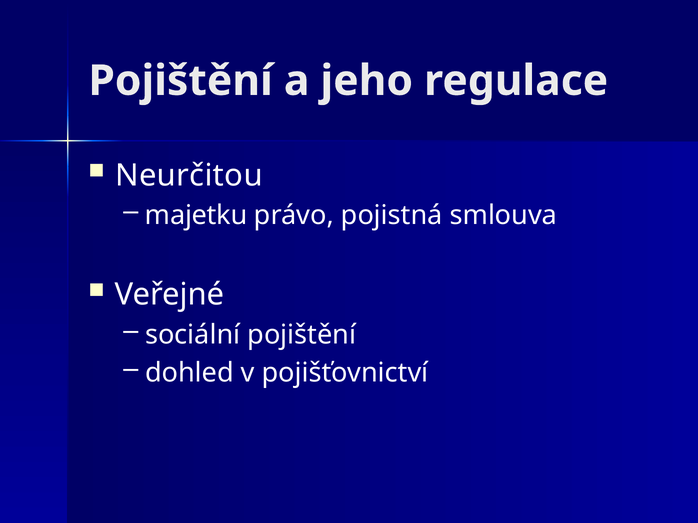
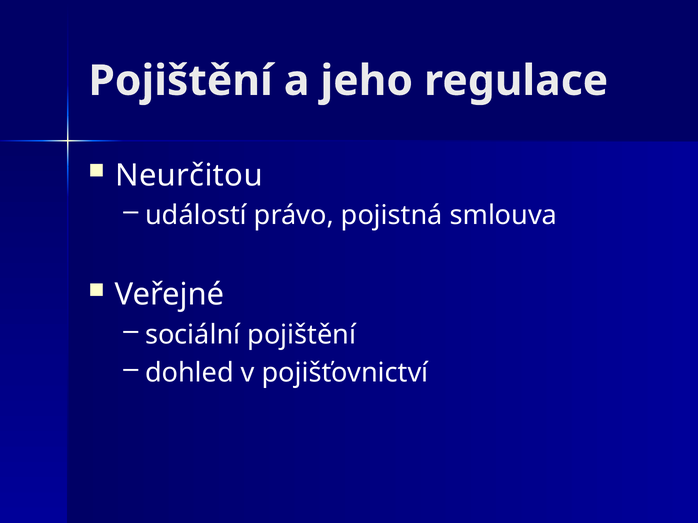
majetku: majetku -> událostí (196, 216)
